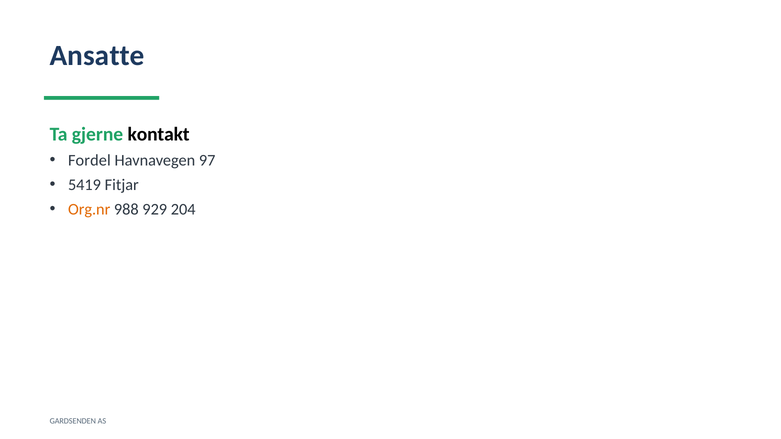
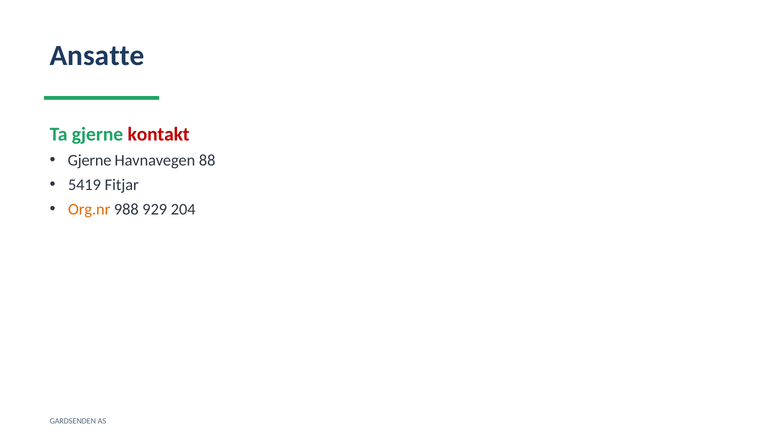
kontakt colour: black -> red (159, 134)
Fordel: Fordel -> Gjerne (90, 161)
97: 97 -> 88 (207, 161)
